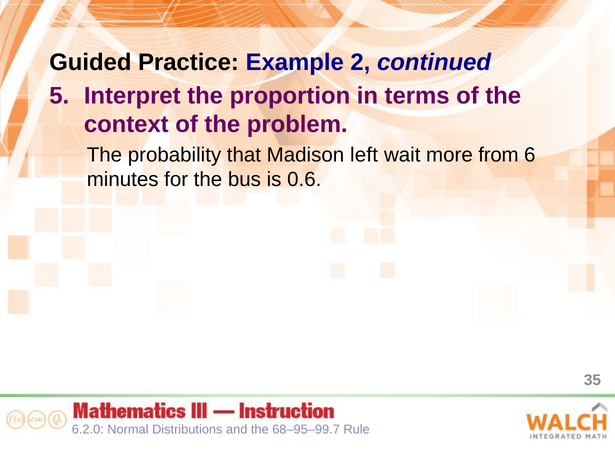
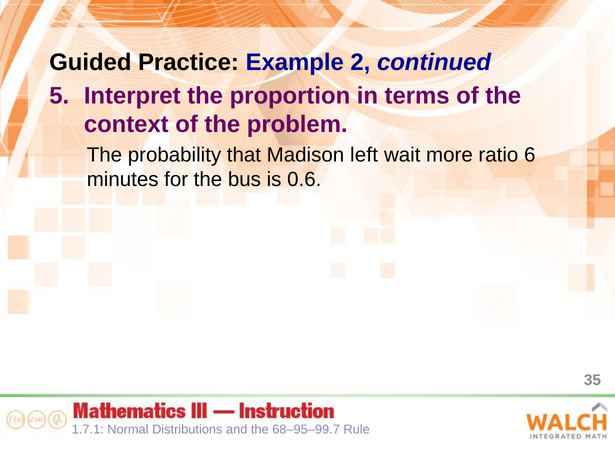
from: from -> ratio (498, 155)
6.2.0: 6.2.0 -> 1.7.1 (88, 430)
